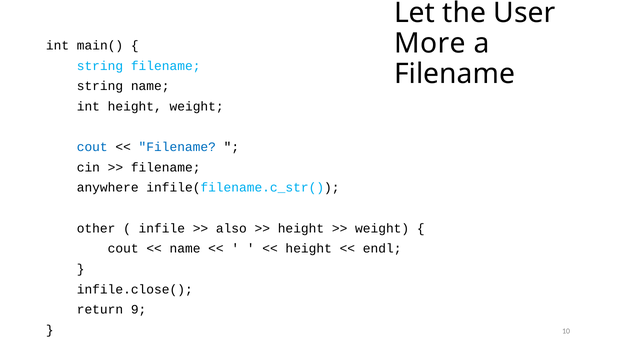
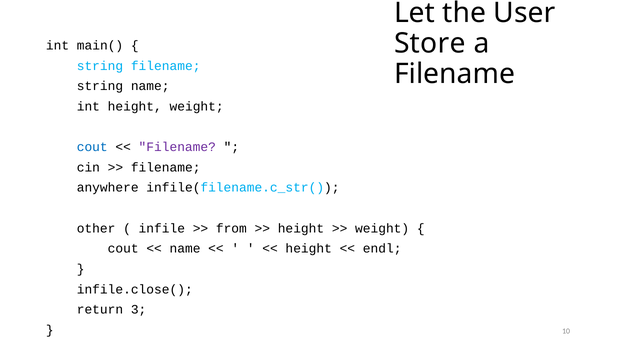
More: More -> Store (430, 43)
Filename colour: blue -> purple (177, 147)
also: also -> from (231, 228)
9: 9 -> 3 (139, 310)
